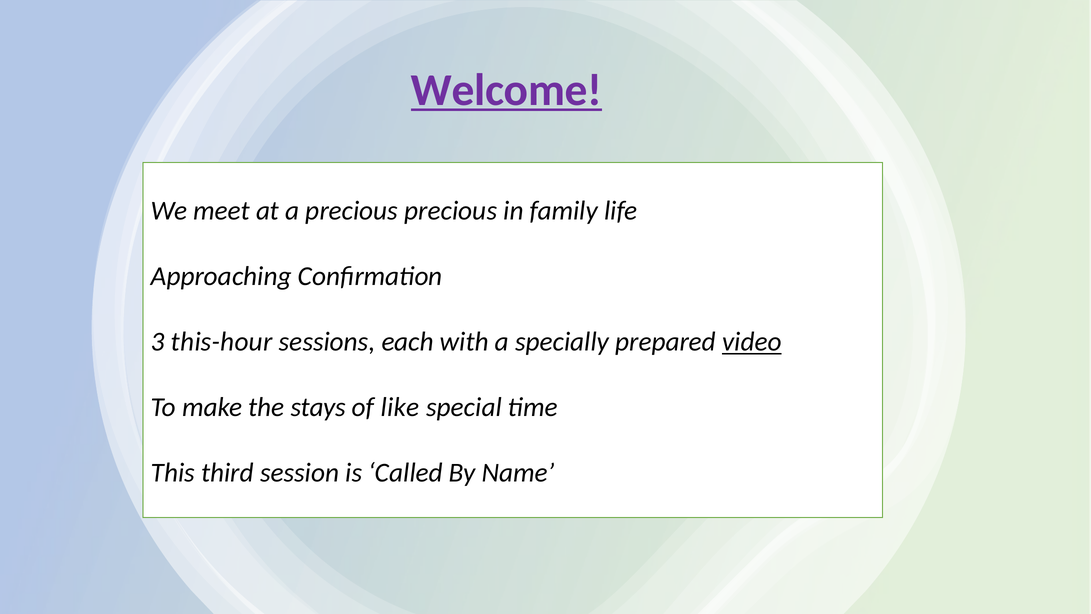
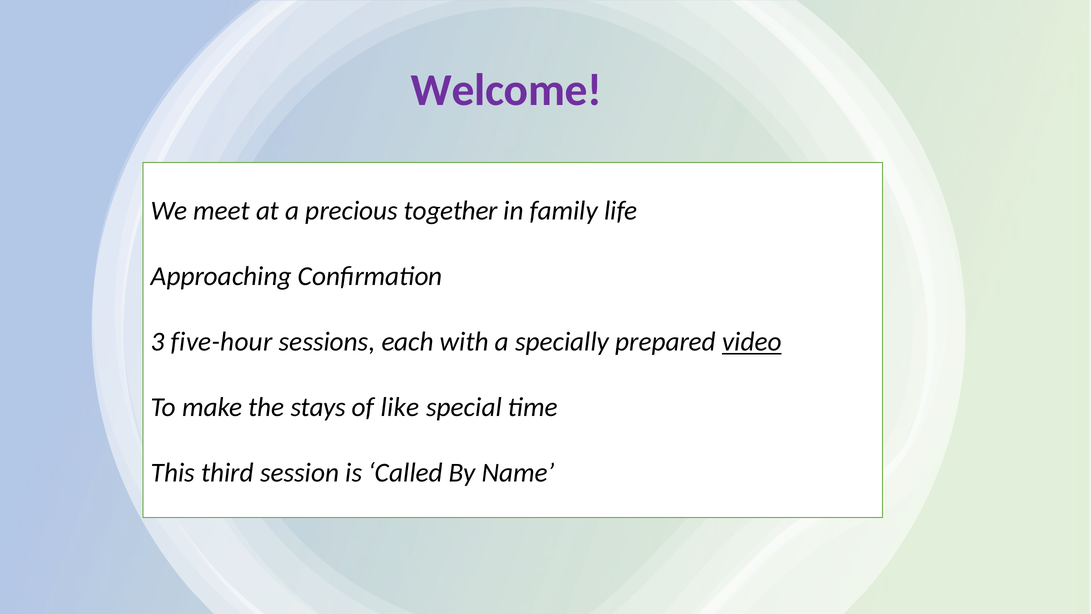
Welcome underline: present -> none (507, 90)
precious precious: precious -> together (451, 211)
this-hour: this-hour -> five-hour (222, 342)
